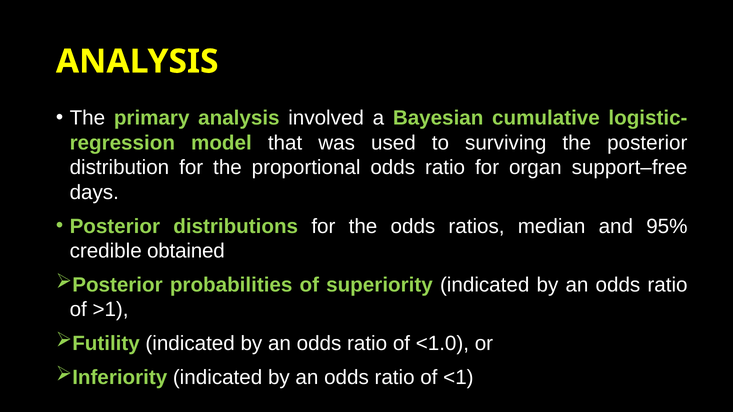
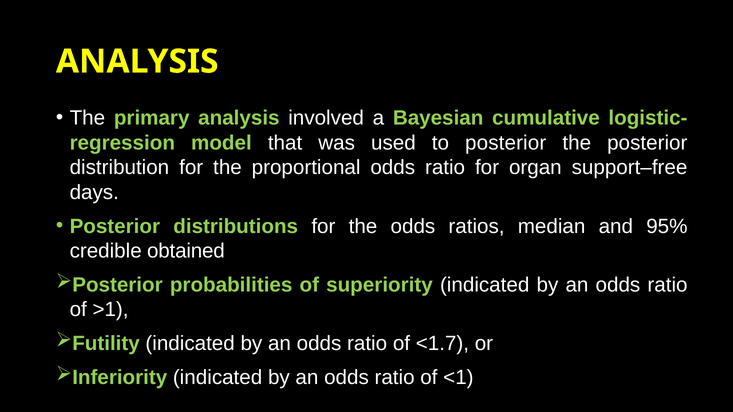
to surviving: surviving -> posterior (506, 143)
<1.0: <1.0 -> <1.7 (442, 344)
